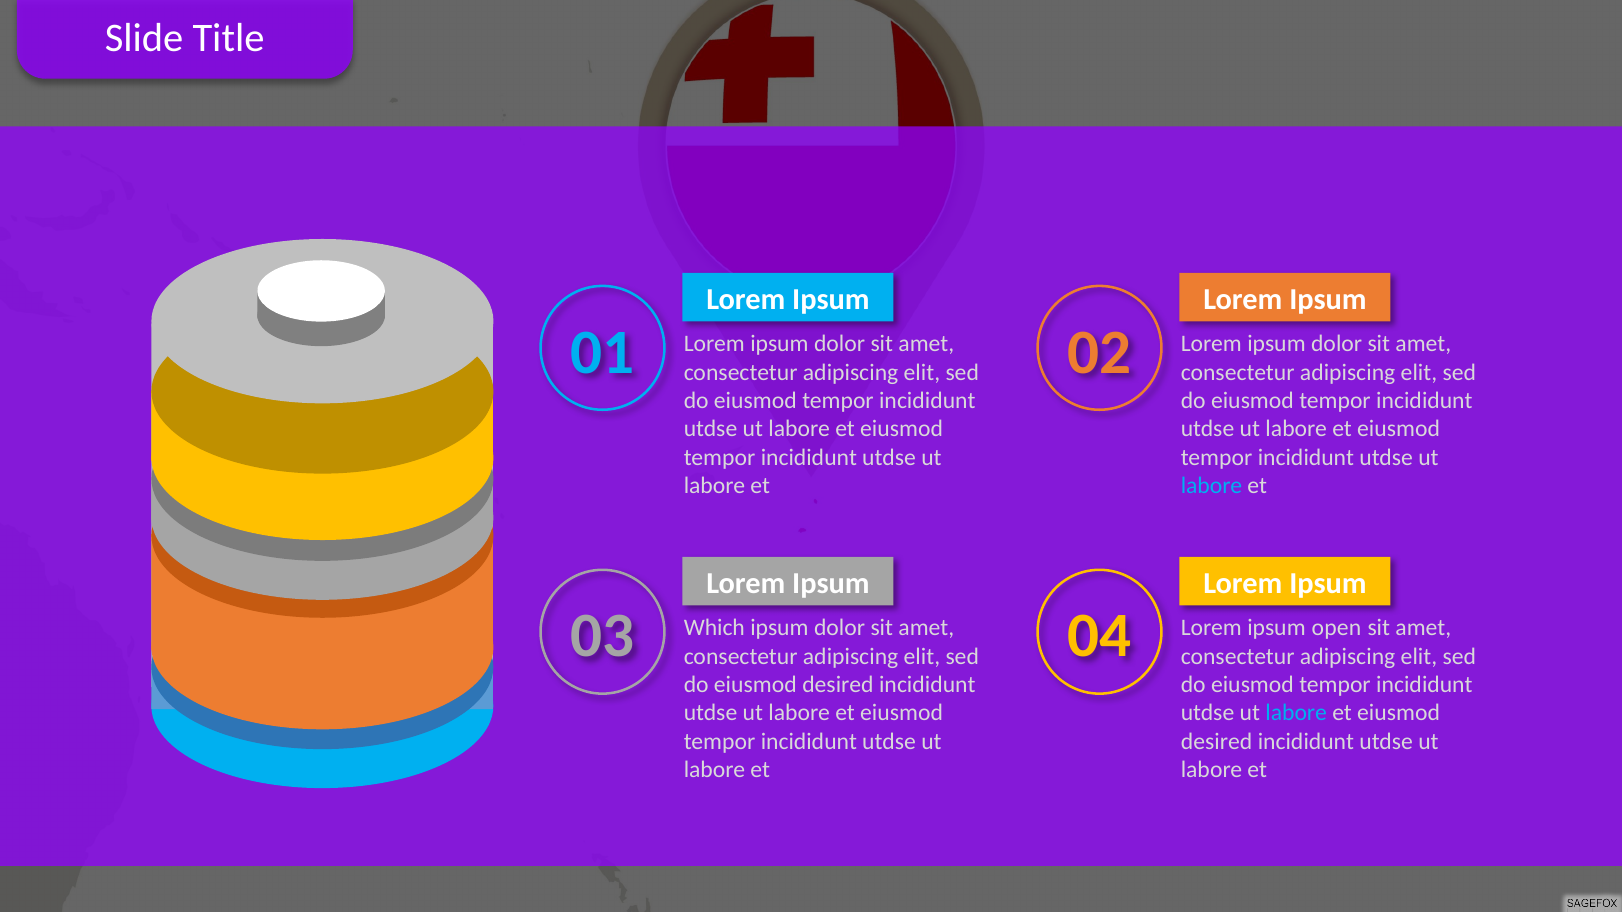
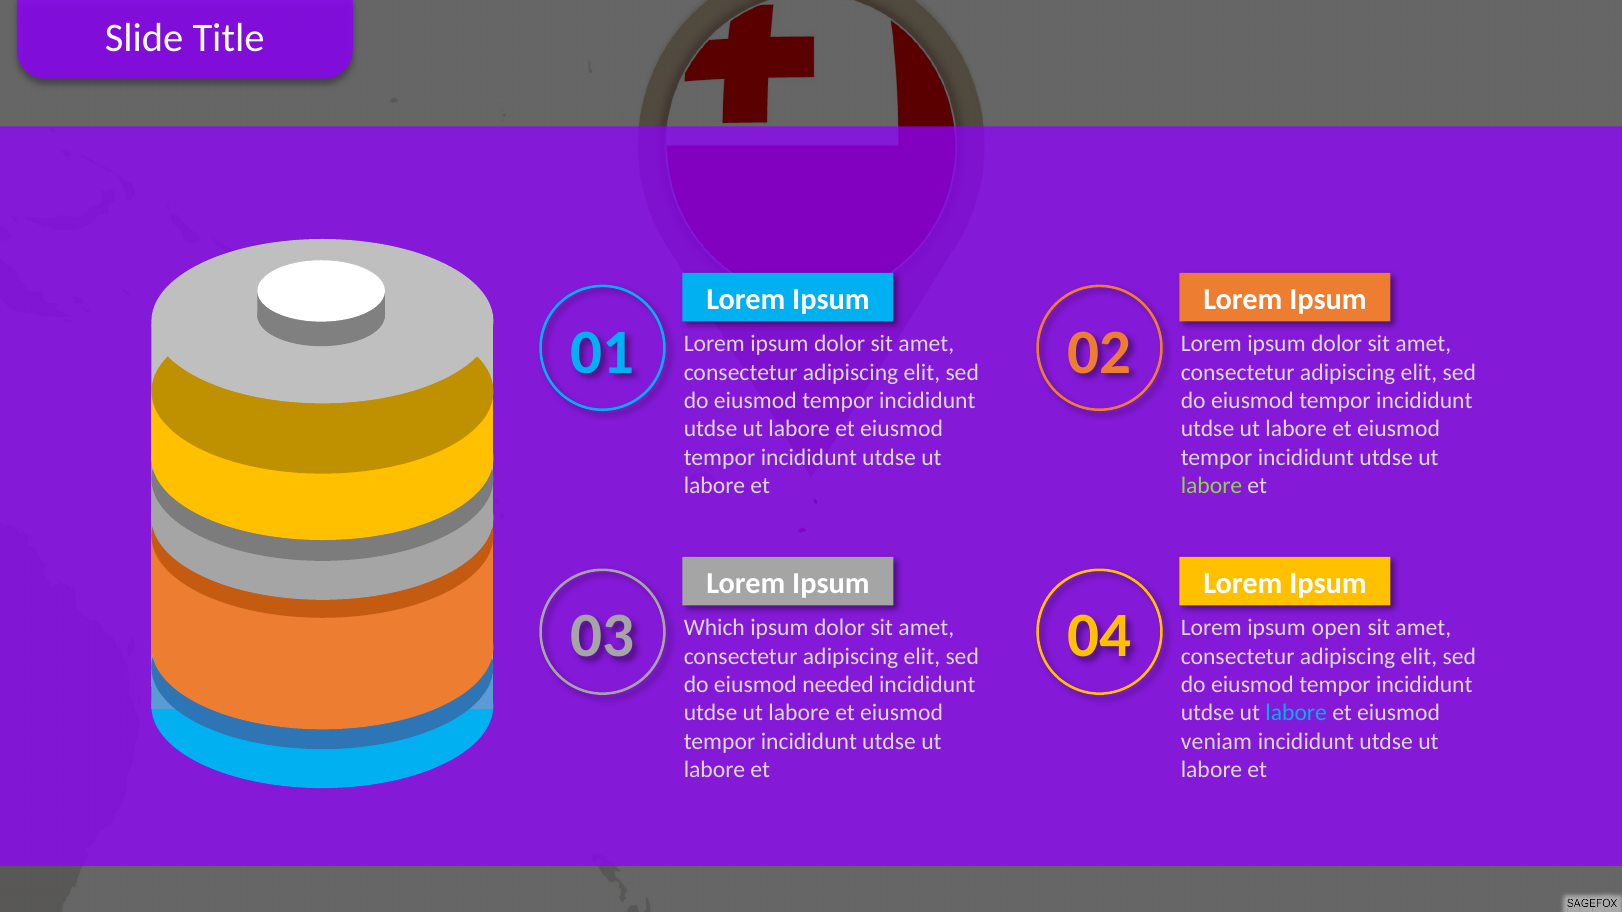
labore colour: light blue -> light green (1212, 486)
do eiusmod desired: desired -> needed (838, 685)
desired: desired -> veniam (1216, 742)
